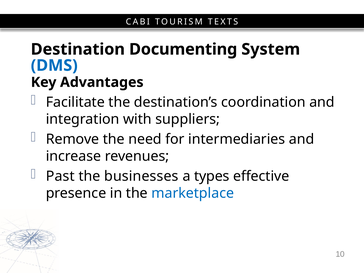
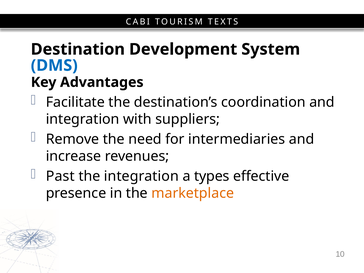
Documenting: Documenting -> Development (183, 49)
the businesses: businesses -> integration (141, 176)
marketplace colour: blue -> orange (193, 193)
